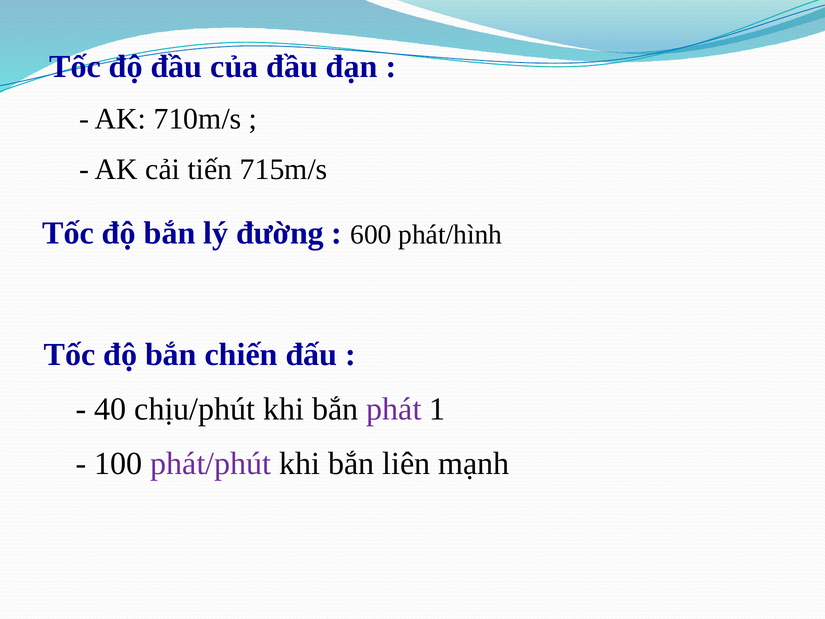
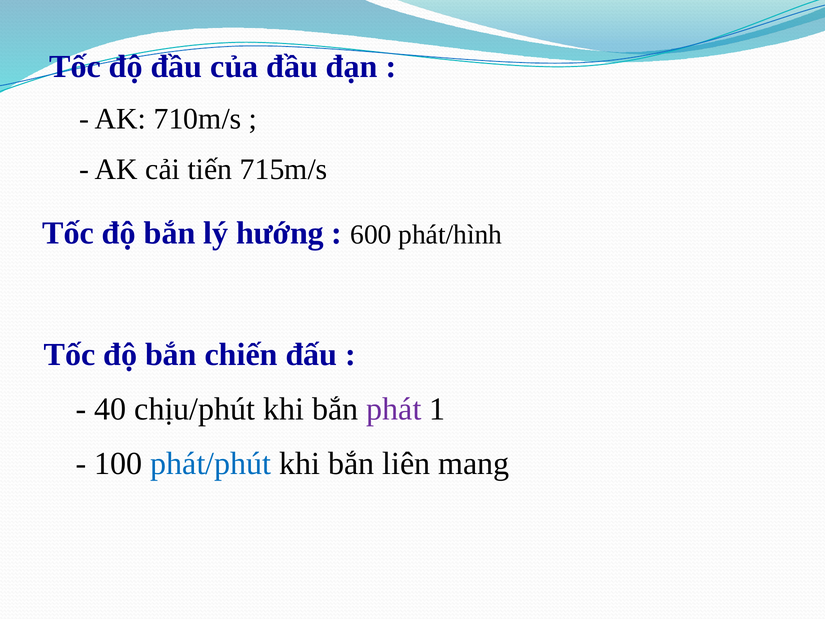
đường: đường -> hướng (280, 233)
phát/phút colour: purple -> blue (211, 464)
mạnh: mạnh -> mang (474, 464)
